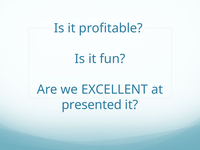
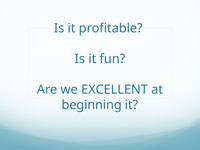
presented: presented -> beginning (92, 105)
